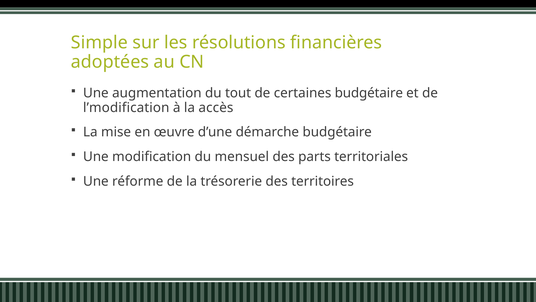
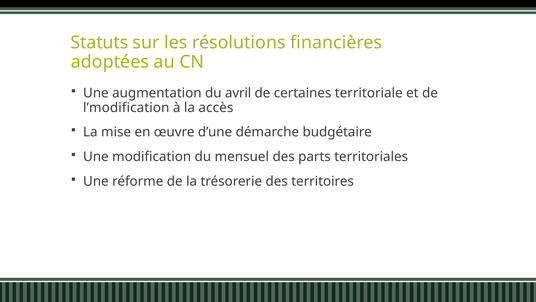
Simple: Simple -> Statuts (100, 43)
tout: tout -> avril (238, 93)
certaines budgétaire: budgétaire -> territoriale (369, 93)
